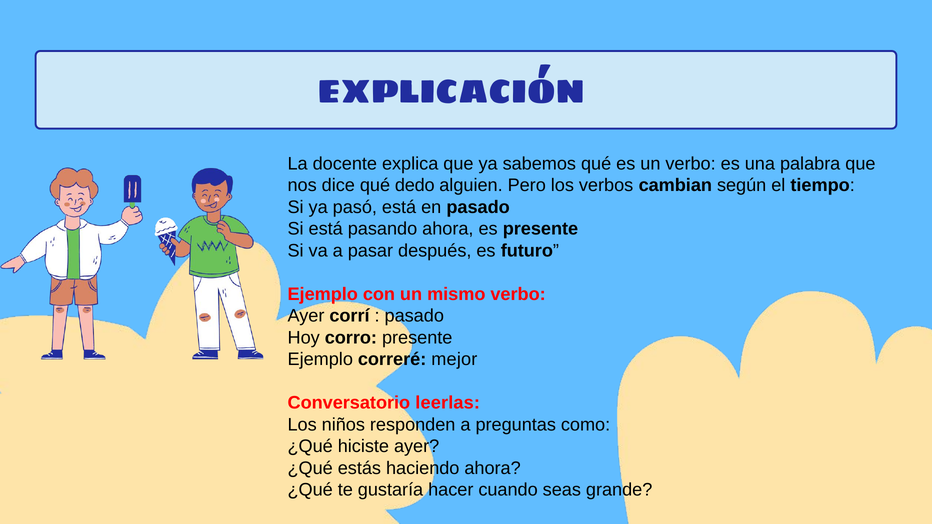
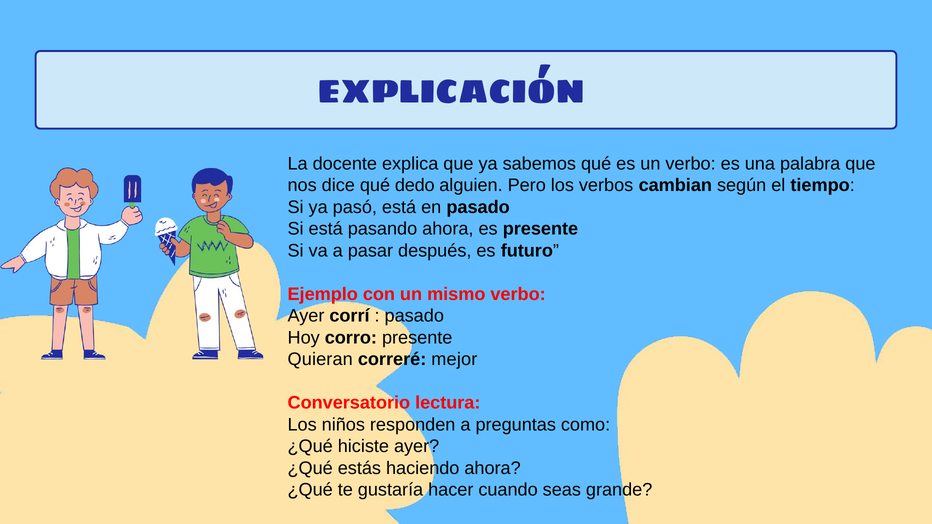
Ejemplo: Ejemplo -> Quieran (320, 360)
leerlas: leerlas -> lectura (448, 403)
